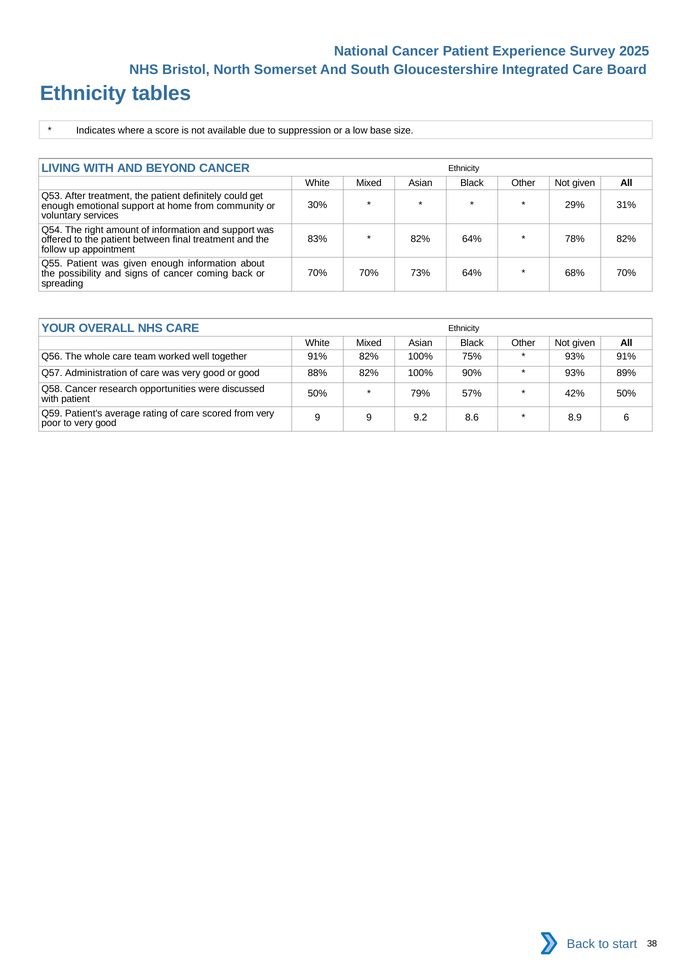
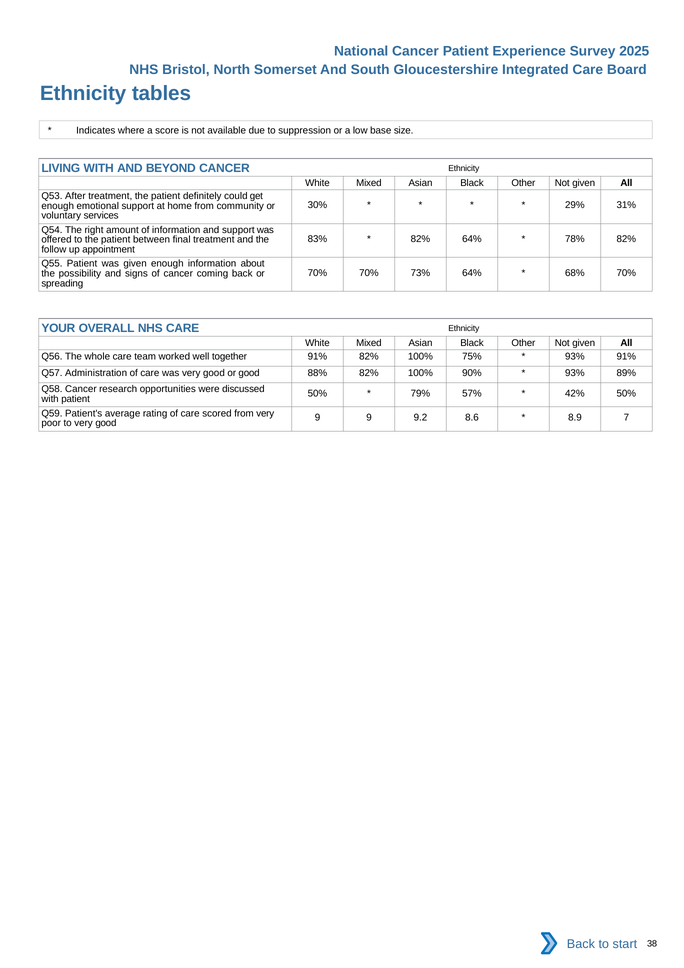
6: 6 -> 7 (626, 417)
